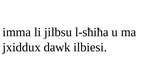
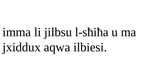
dawk: dawk -> aqwa (57, 47)
